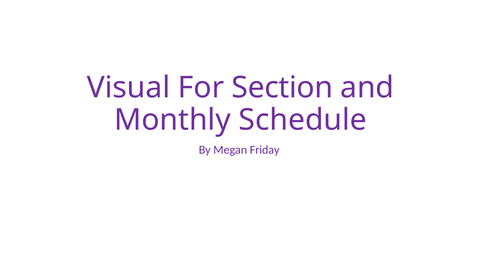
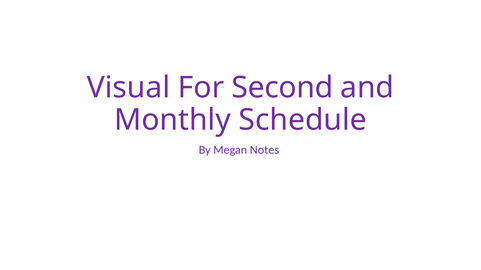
Section: Section -> Second (282, 88)
Friday: Friday -> Notes (265, 150)
